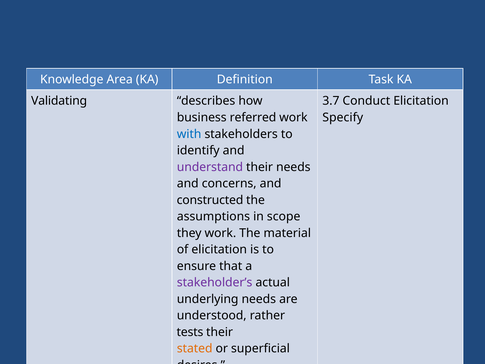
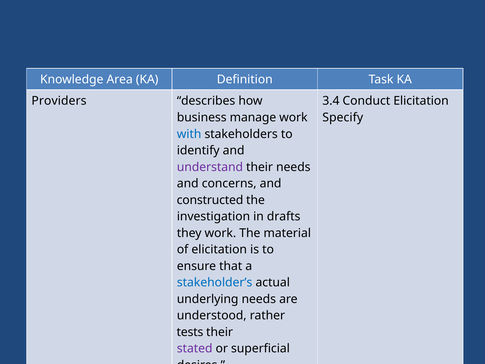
Validating: Validating -> Providers (59, 101)
3.7: 3.7 -> 3.4 (331, 101)
referred: referred -> manage (253, 117)
assumptions: assumptions -> investigation (213, 216)
scope: scope -> drafts (284, 216)
stakeholder’s colour: purple -> blue (215, 282)
stated colour: orange -> purple (195, 348)
